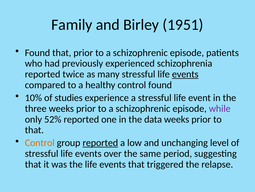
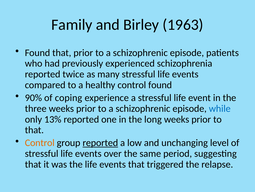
1951: 1951 -> 1963 (183, 25)
events underline: present -> none (185, 74)
10%: 10% -> 90% (33, 97)
studies: studies -> coping (69, 97)
while colour: purple -> blue (220, 108)
52%: 52% -> 13% (53, 119)
data: data -> long (153, 119)
